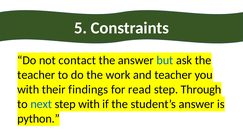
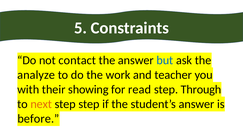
teacher: teacher -> analyze (36, 75)
findings: findings -> showing (88, 89)
next colour: blue -> orange (41, 104)
step with: with -> step (89, 104)
python: python -> before (38, 118)
